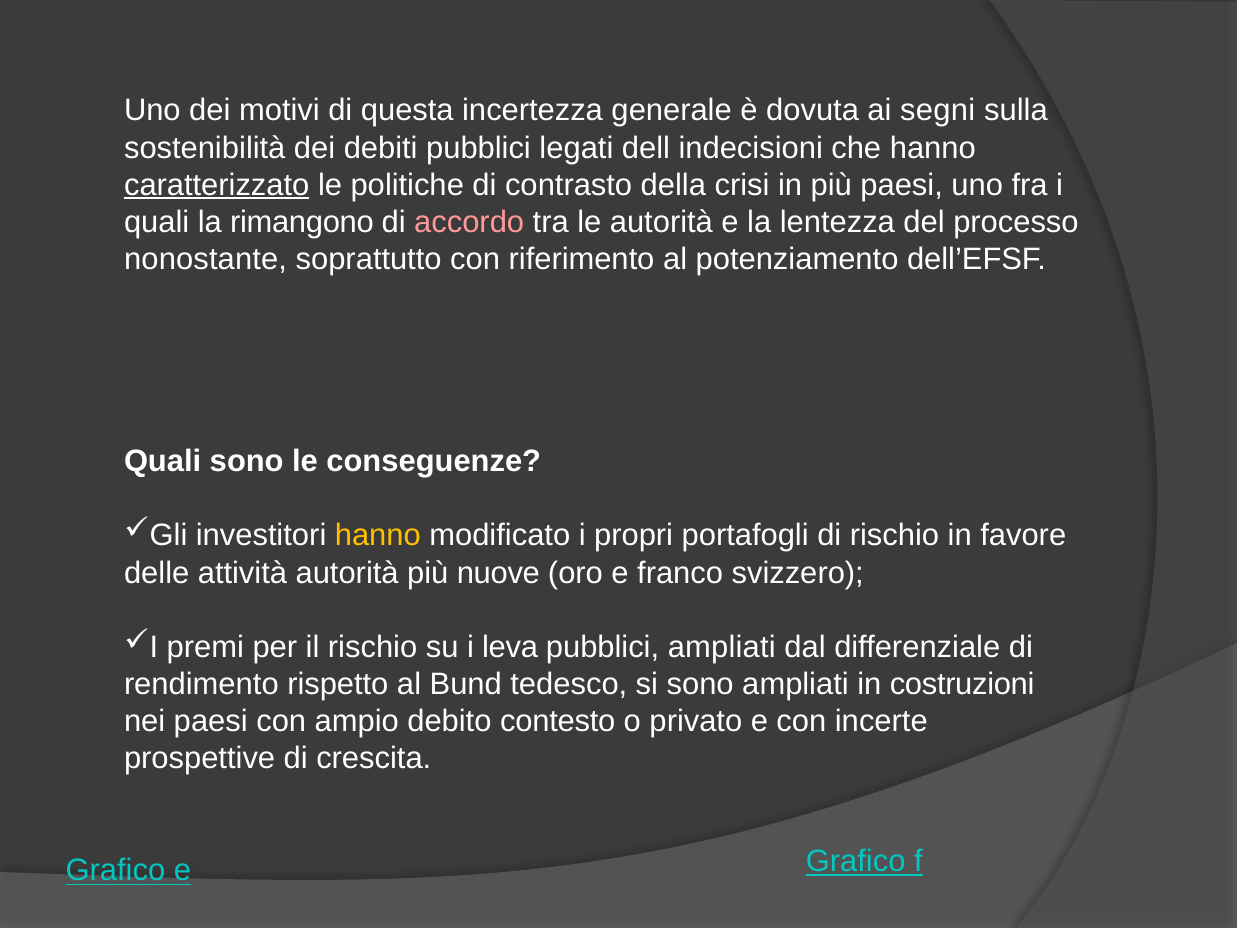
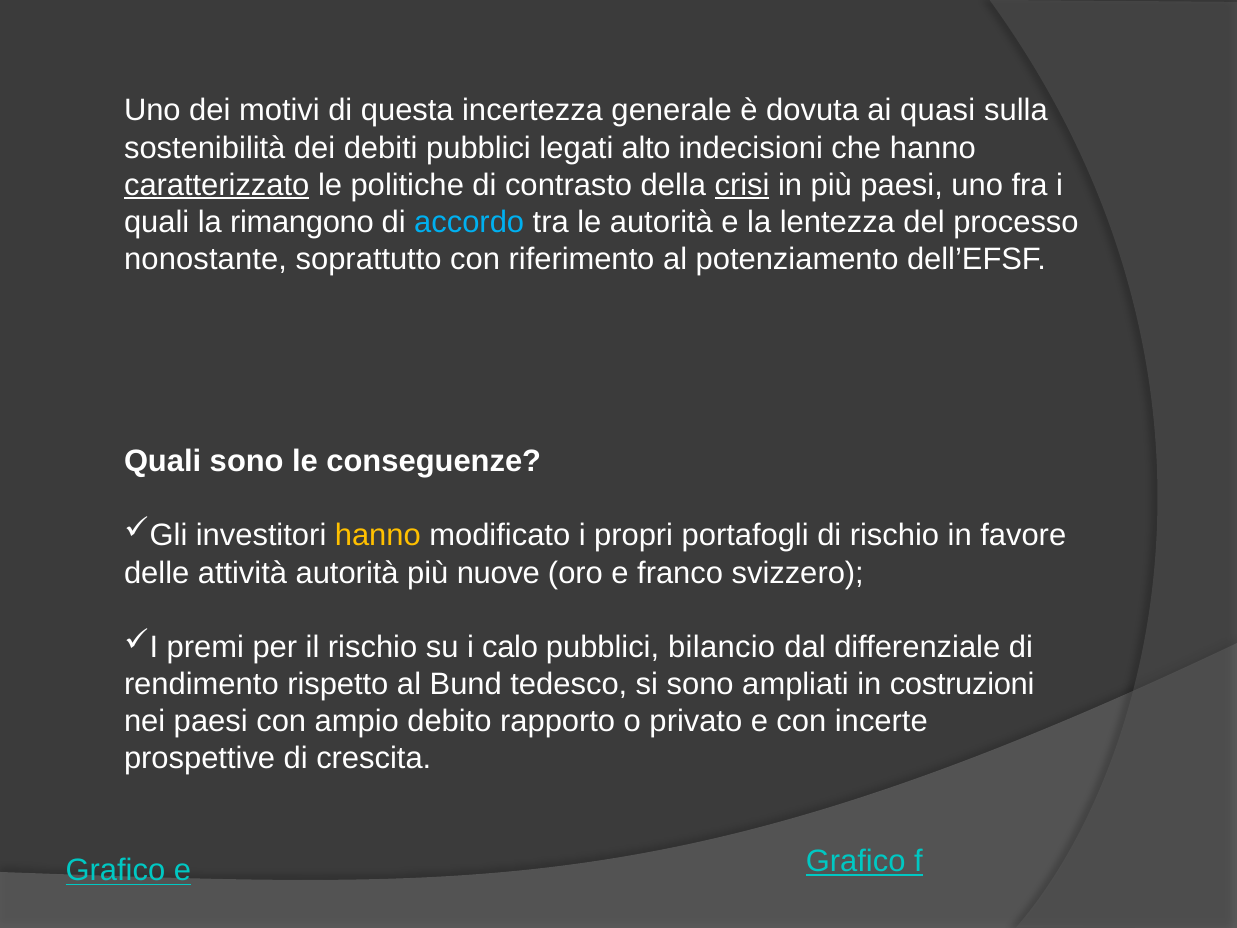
segni: segni -> quasi (938, 111)
dell: dell -> alto (646, 148)
crisi underline: none -> present (742, 185)
accordo colour: pink -> light blue (469, 222)
leva: leva -> calo (510, 647)
pubblici ampliati: ampliati -> bilancio (722, 647)
contesto: contesto -> rapporto (558, 721)
